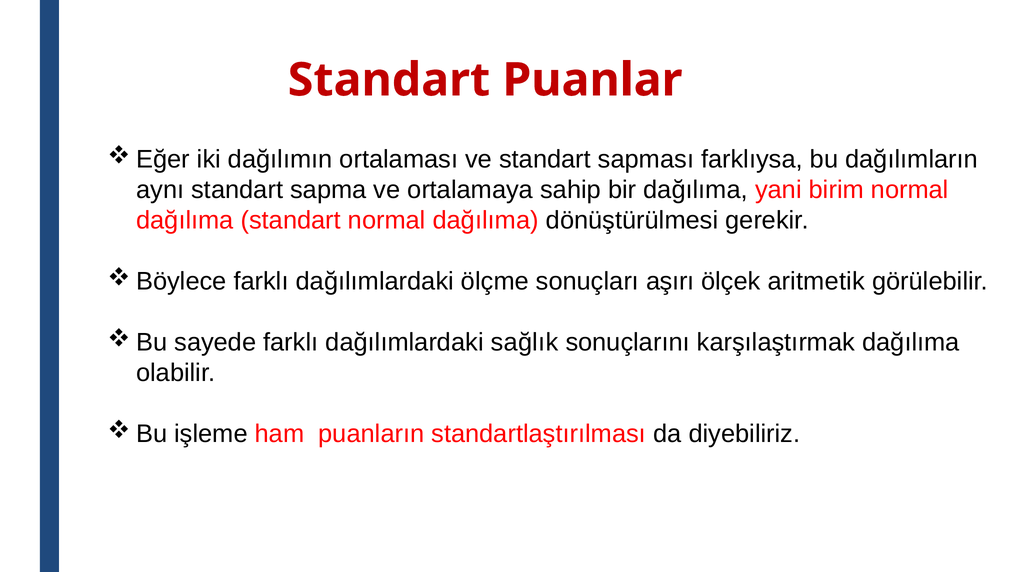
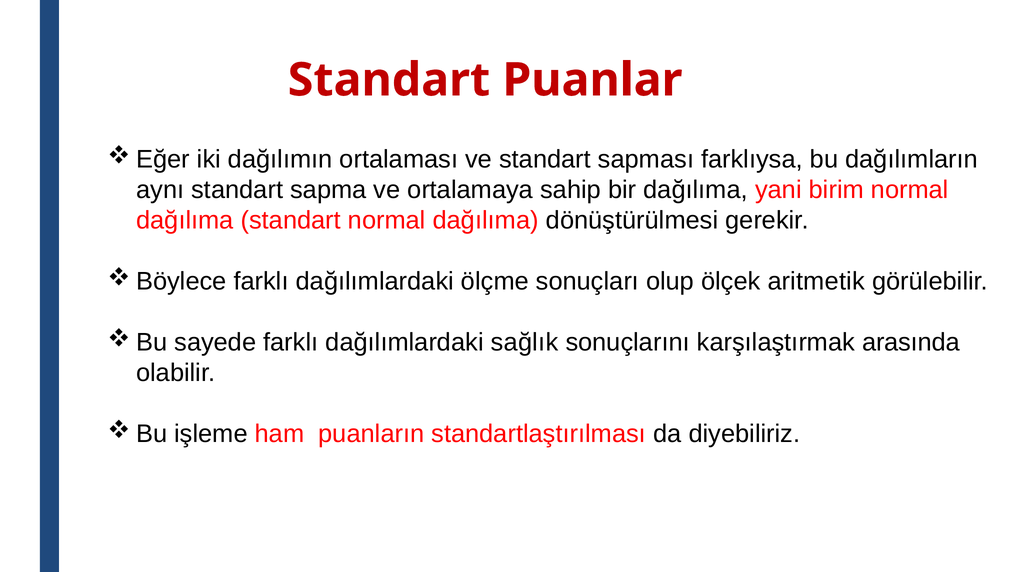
aşırı: aşırı -> olup (670, 281)
karşılaştırmak dağılıma: dağılıma -> arasında (911, 342)
